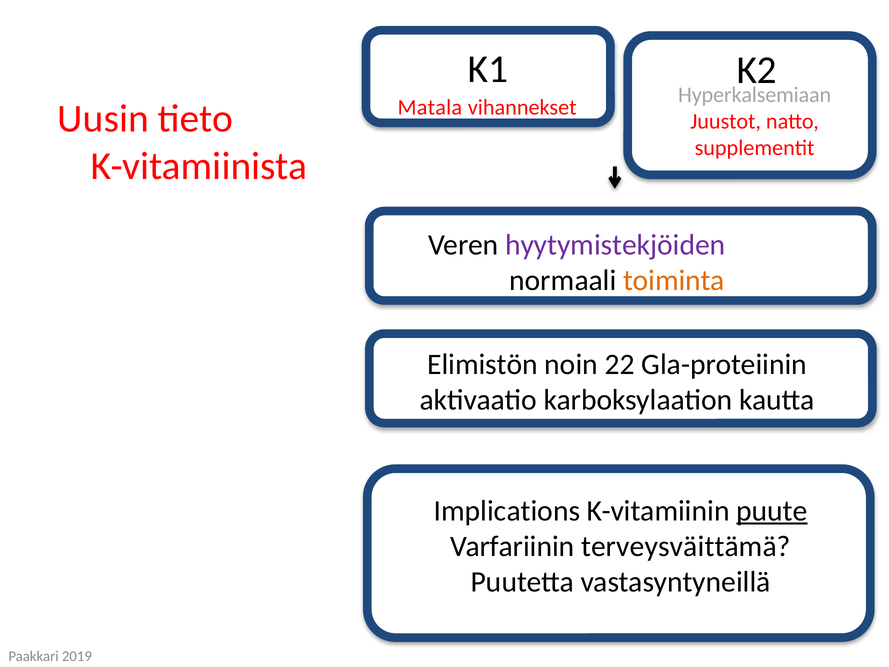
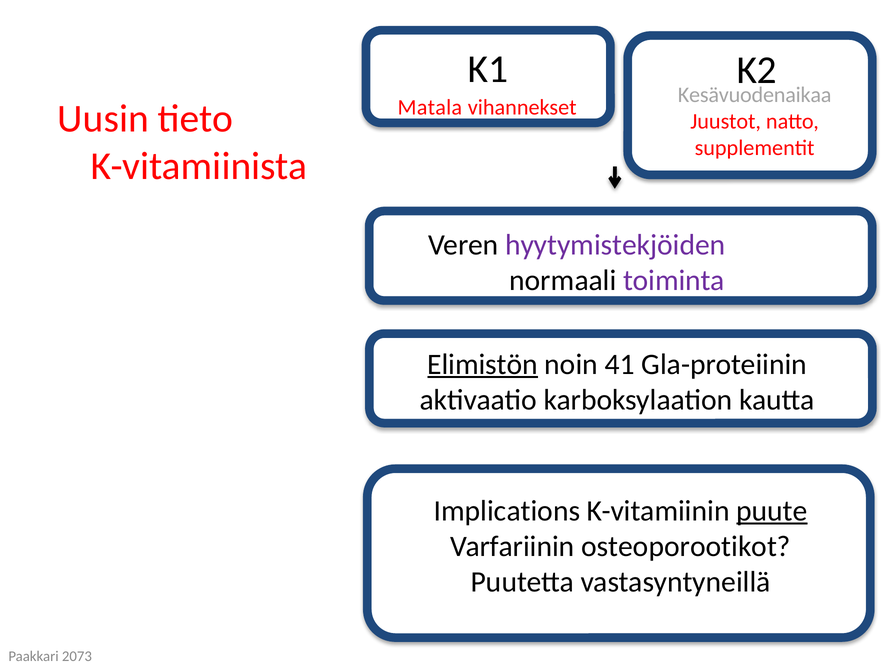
Hyperkalsemiaan: Hyperkalsemiaan -> Kesävuodenaikaa (755, 95)
toiminta colour: orange -> purple (674, 280)
Elimistön underline: none -> present (483, 364)
22: 22 -> 41 (620, 364)
terveysväittämä: terveysväittämä -> osteoporootikot (686, 546)
2019: 2019 -> 2073 (77, 656)
